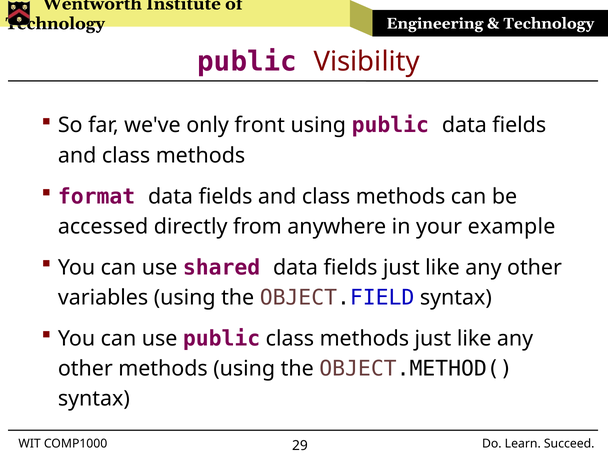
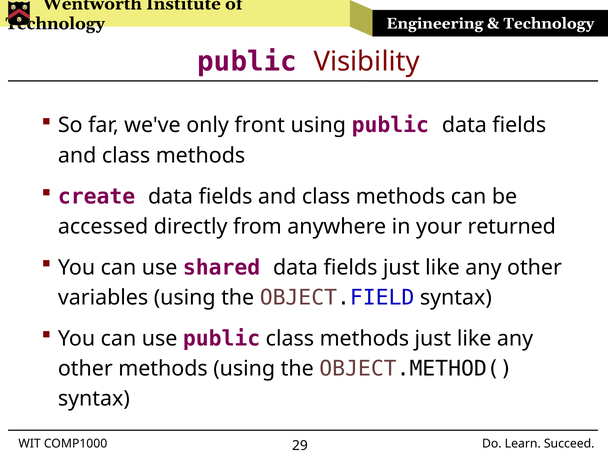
format: format -> create (97, 196)
example: example -> returned (512, 227)
